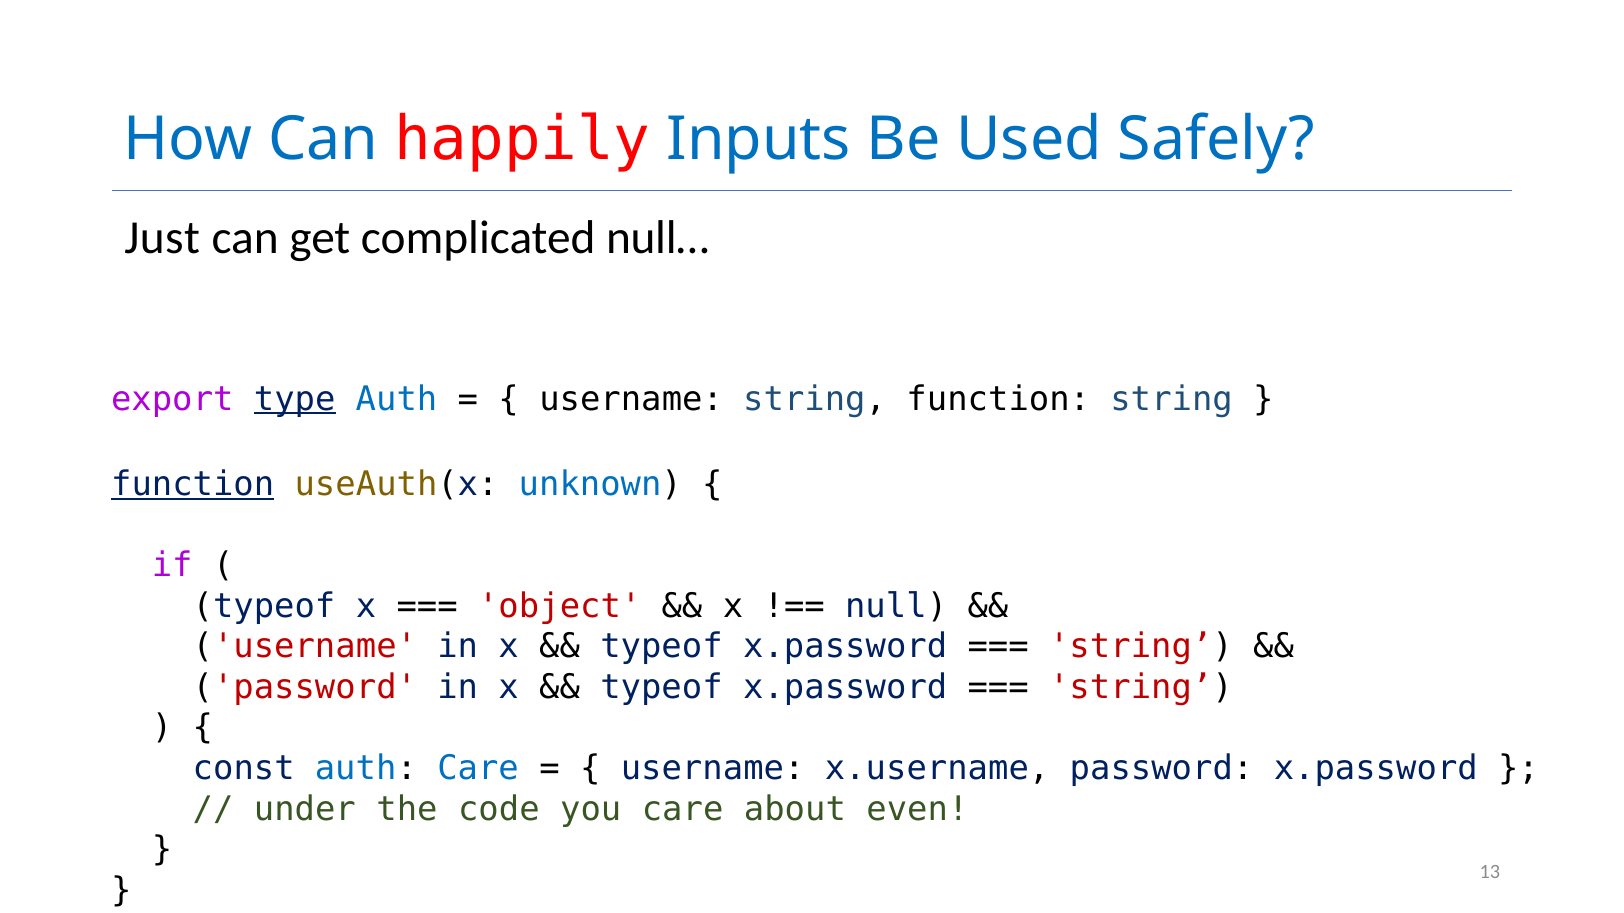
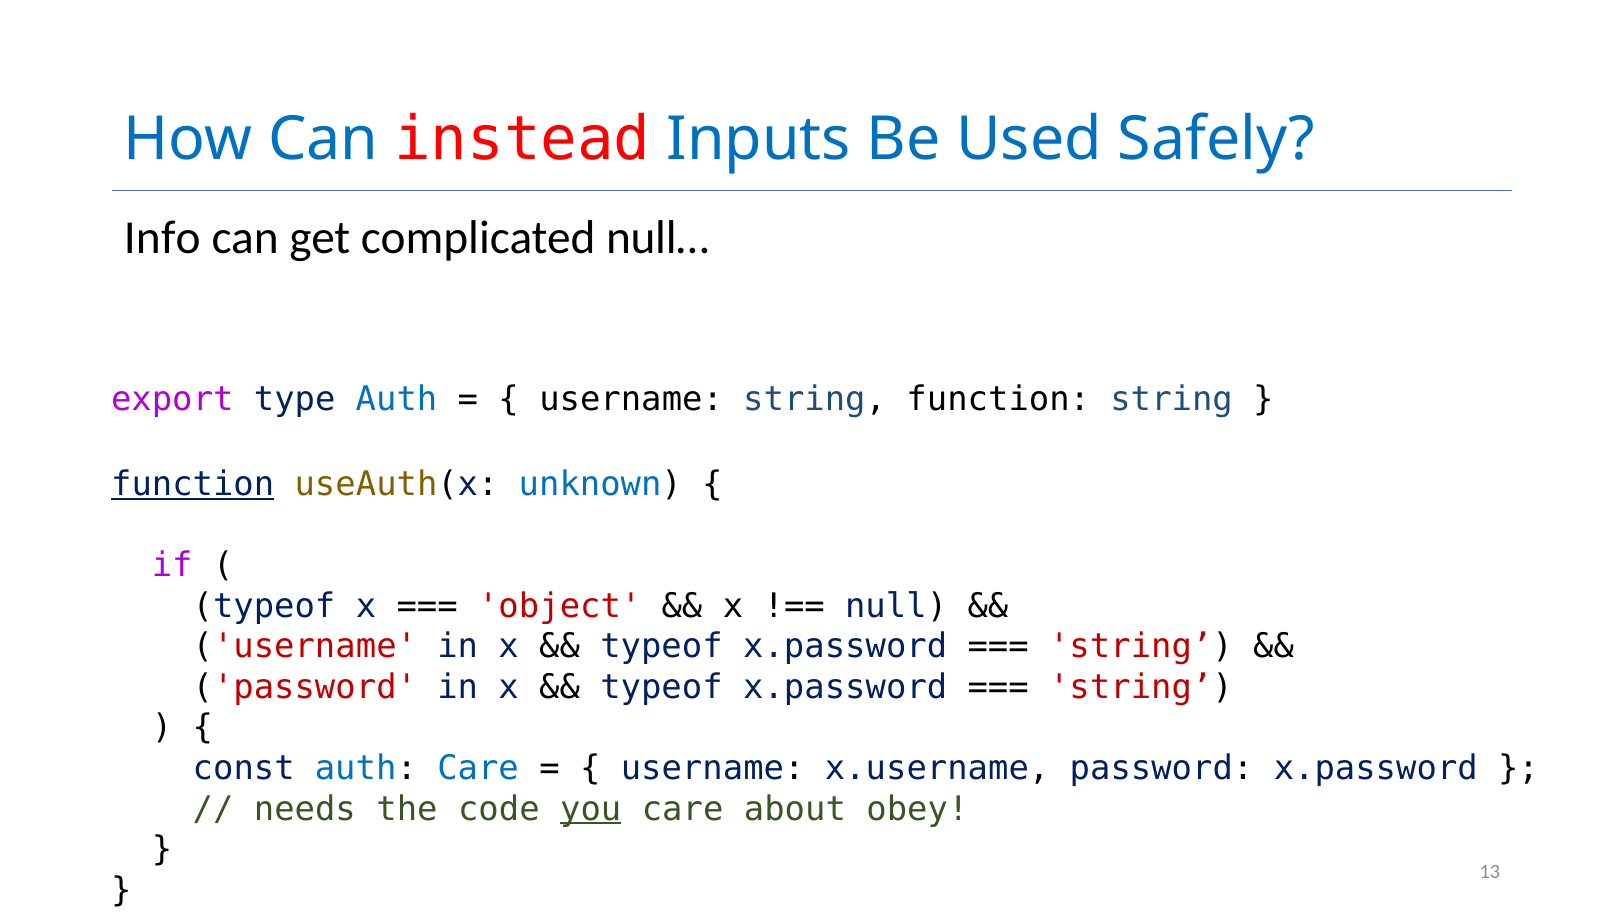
happily: happily -> instead (522, 140)
Just: Just -> Info (162, 238)
type underline: present -> none (295, 399)
under: under -> needs (305, 809)
you underline: none -> present (591, 809)
even: even -> obey (917, 809)
